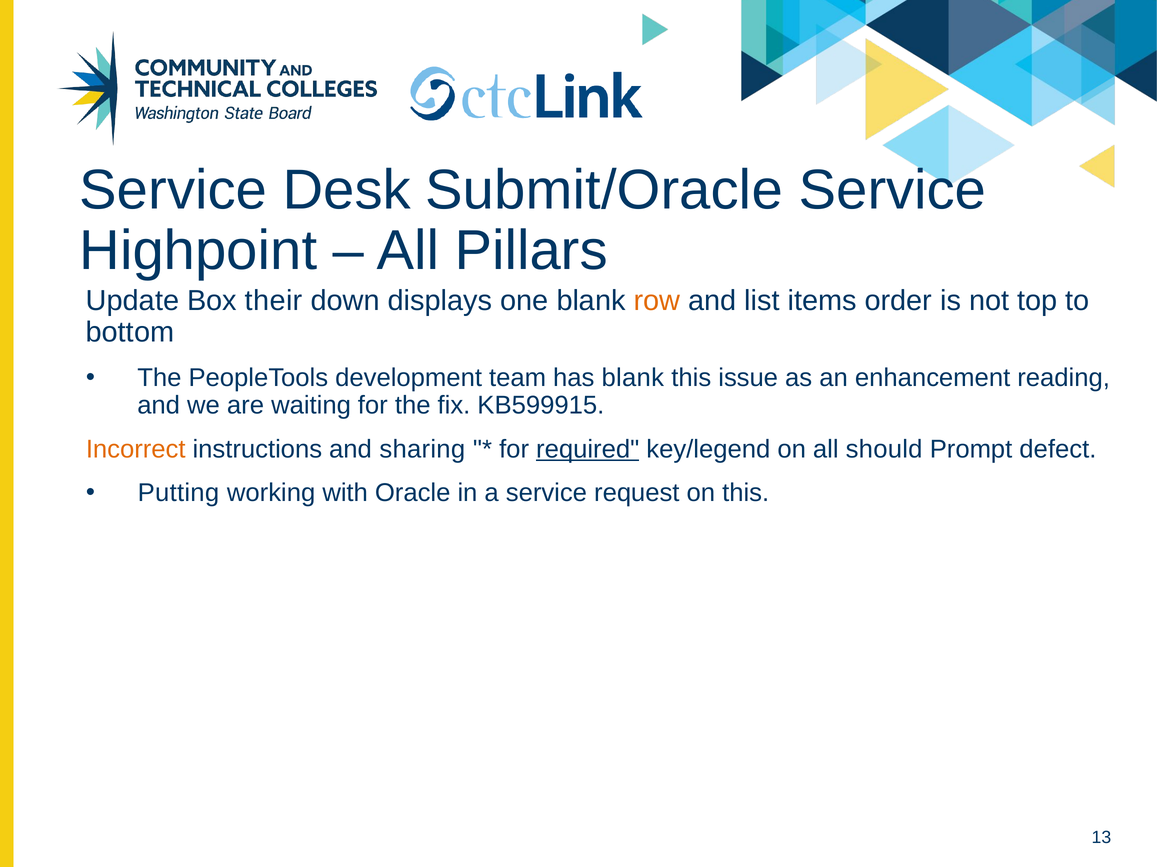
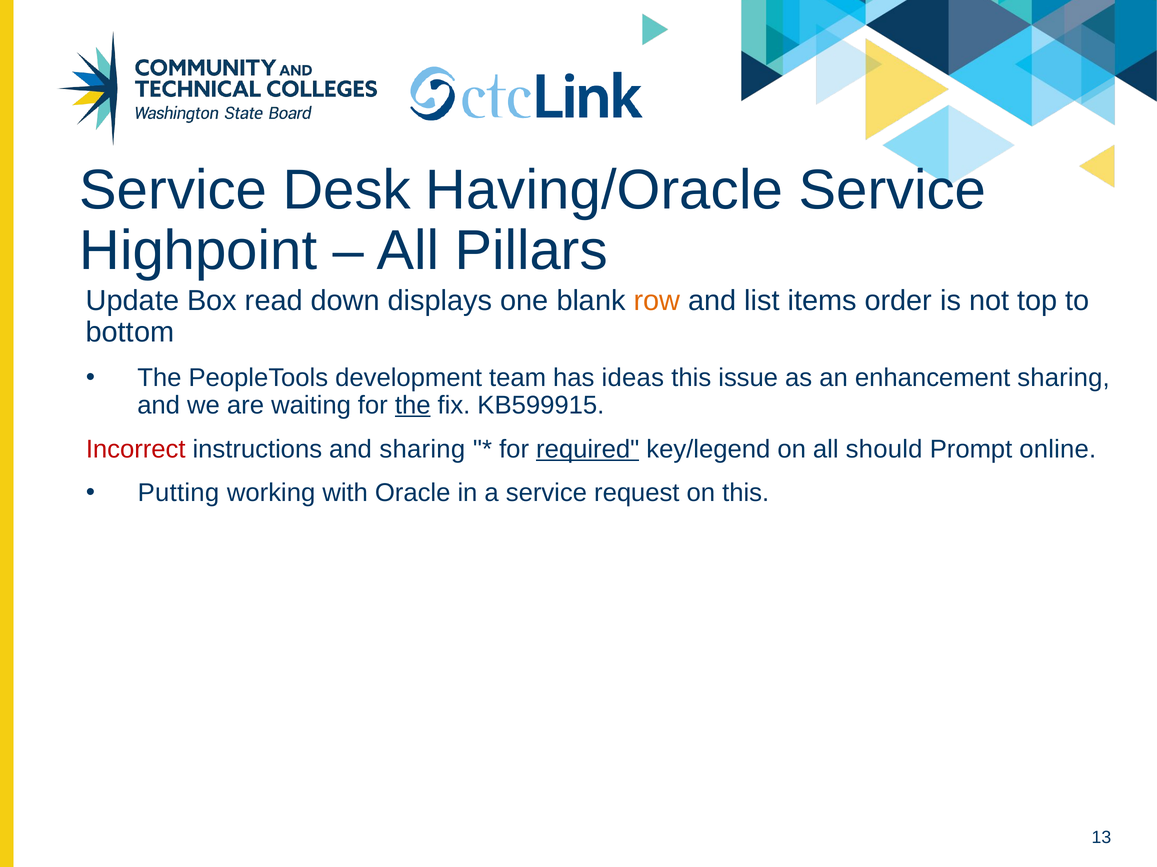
Submit/Oracle: Submit/Oracle -> Having/Oracle (604, 190)
their: their -> read (274, 301)
has blank: blank -> ideas (633, 378)
enhancement reading: reading -> sharing (1064, 378)
the underline: none -> present (413, 406)
Incorrect colour: orange -> red (136, 450)
defect: defect -> online (1058, 450)
